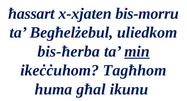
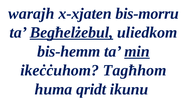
ħassart: ħassart -> warajh (31, 13)
Begħelżebul underline: none -> present (71, 32)
bis-ħerba: bis-ħerba -> bis-hemm (69, 51)
għal: għal -> qridt (91, 89)
